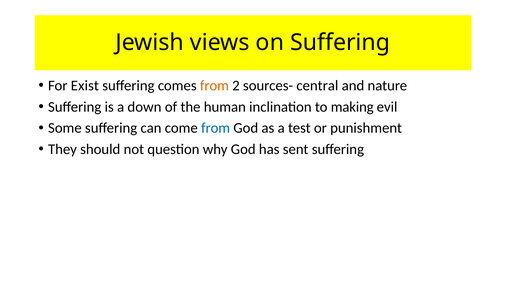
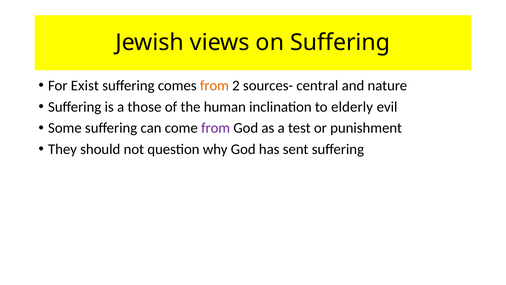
down: down -> those (144, 107)
making: making -> elderly (352, 107)
from colour: blue -> purple (216, 128)
